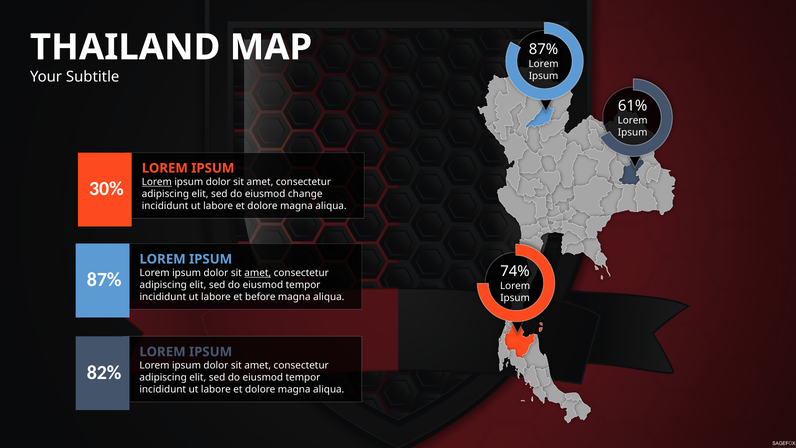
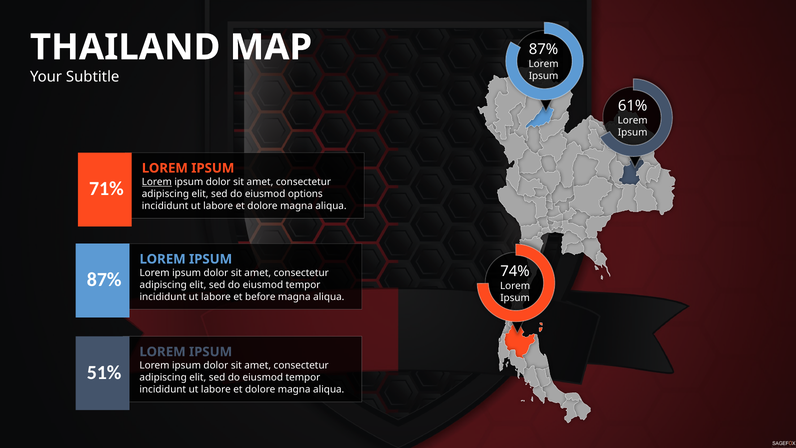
30%: 30% -> 71% (106, 189)
change: change -> options (305, 194)
amet underline: present -> none (258, 273)
82%: 82% -> 51% (104, 372)
